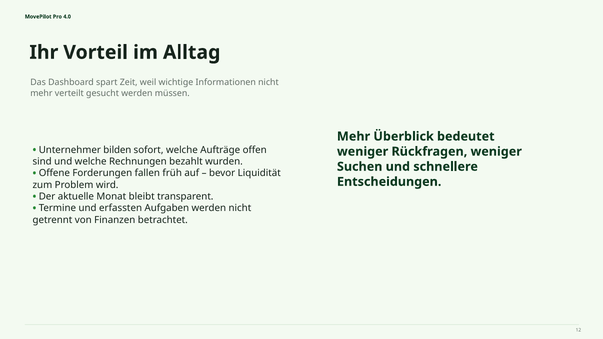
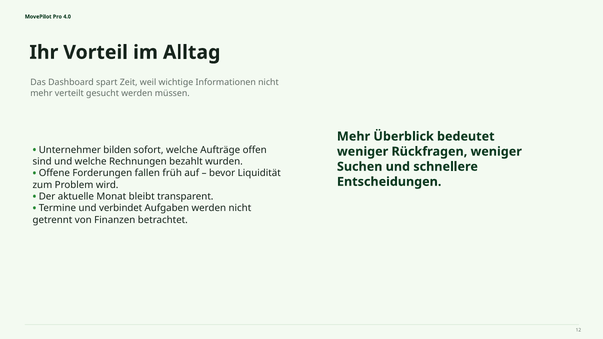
erfassten: erfassten -> verbindet (121, 208)
